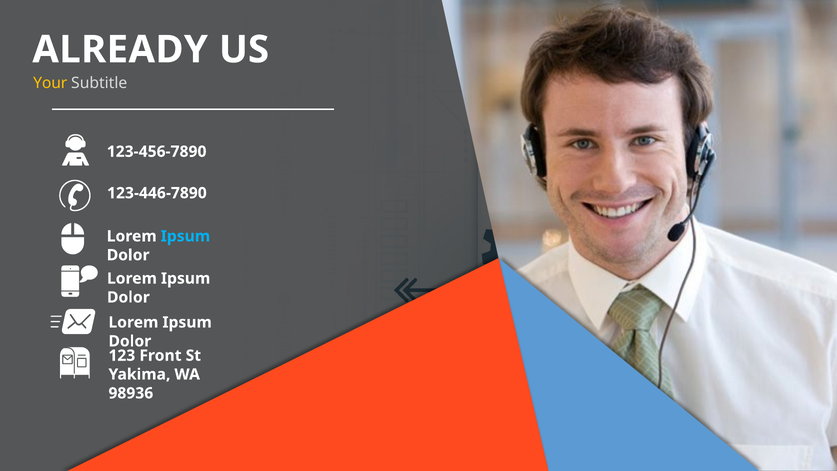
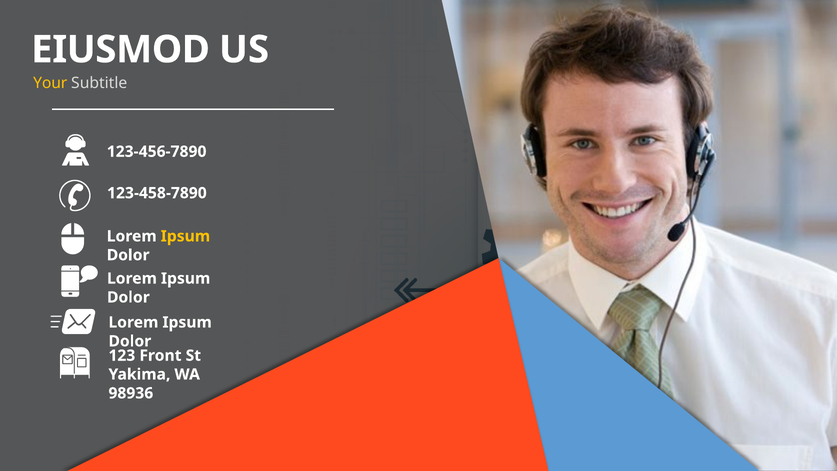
ALREADY: ALREADY -> EIUSMOD (120, 50)
123-446-7890: 123-446-7890 -> 123-458-7890 (157, 193)
Ipsum colour: light blue -> yellow (185, 236)
